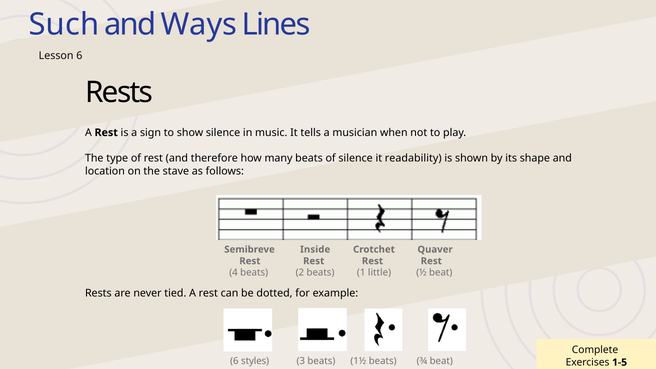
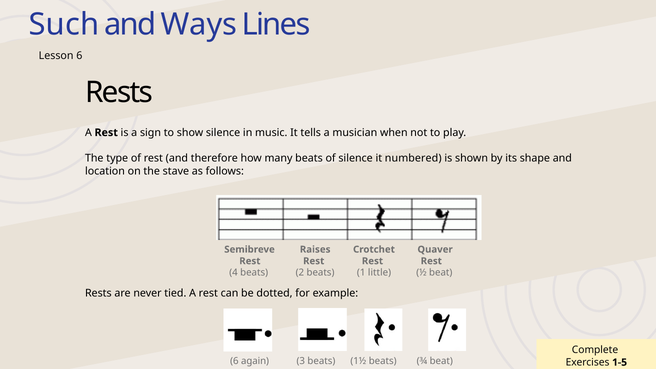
readability: readability -> numbered (413, 158)
Inside: Inside -> Raises (315, 249)
styles: styles -> again (255, 361)
